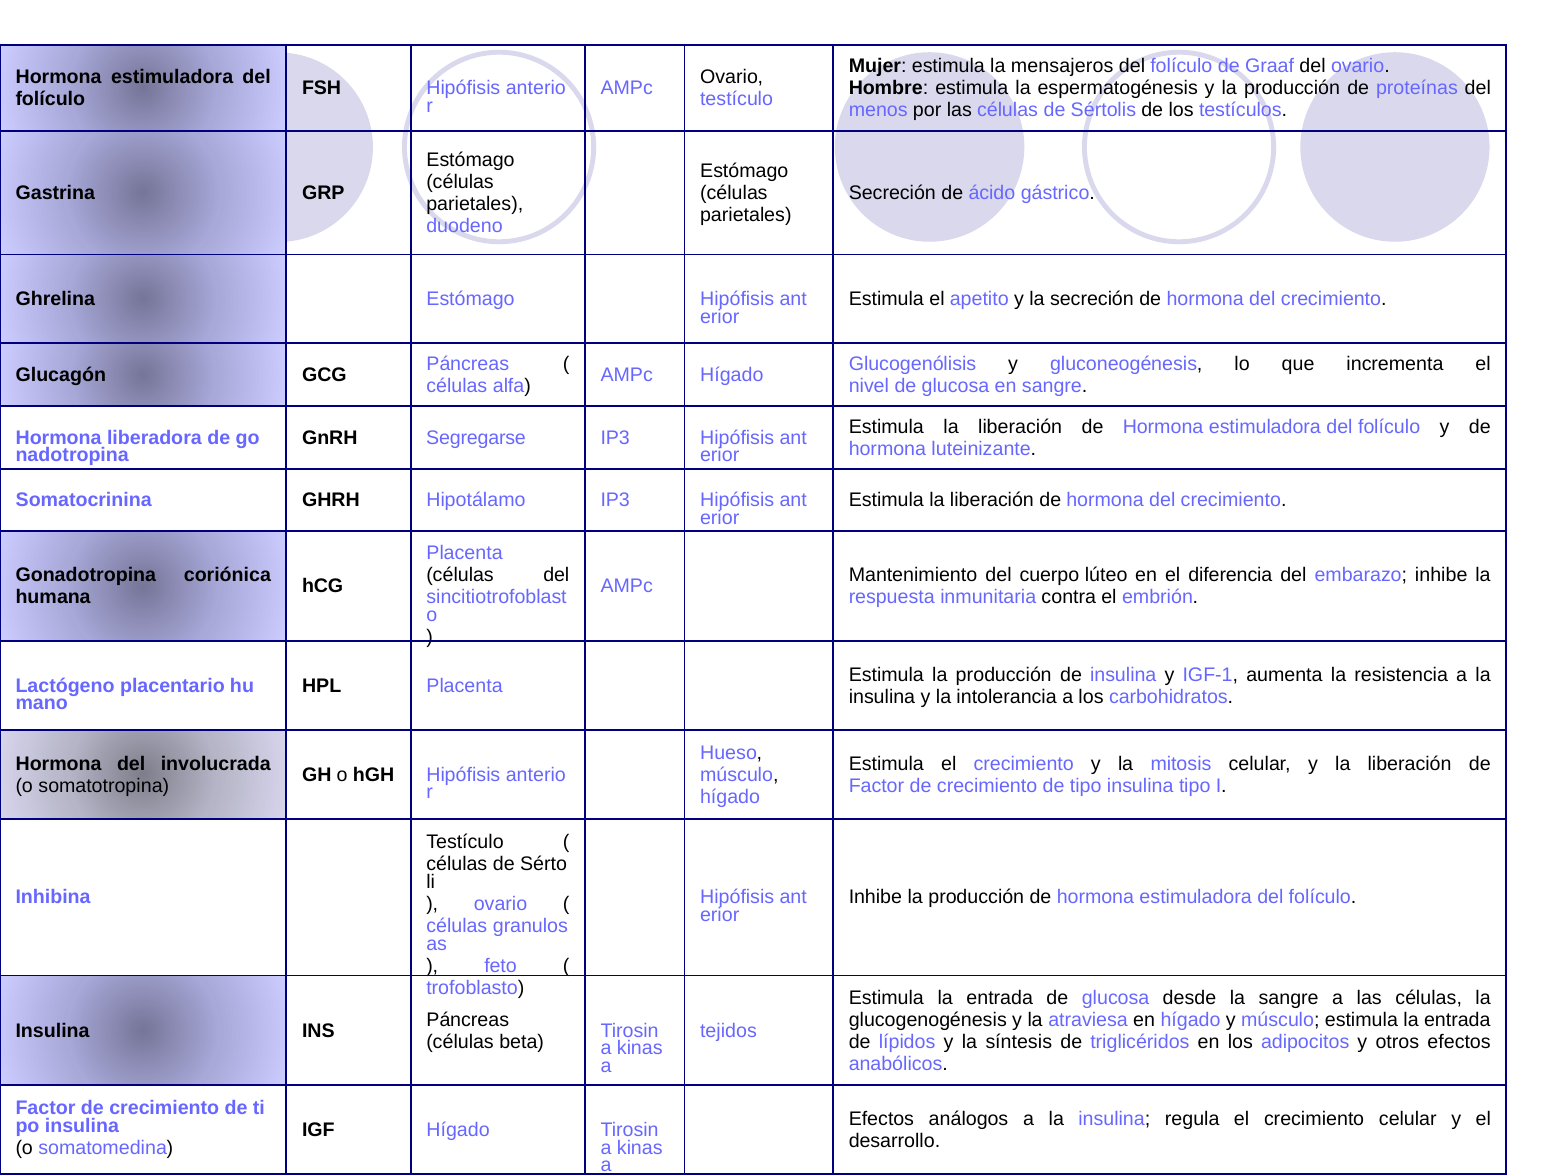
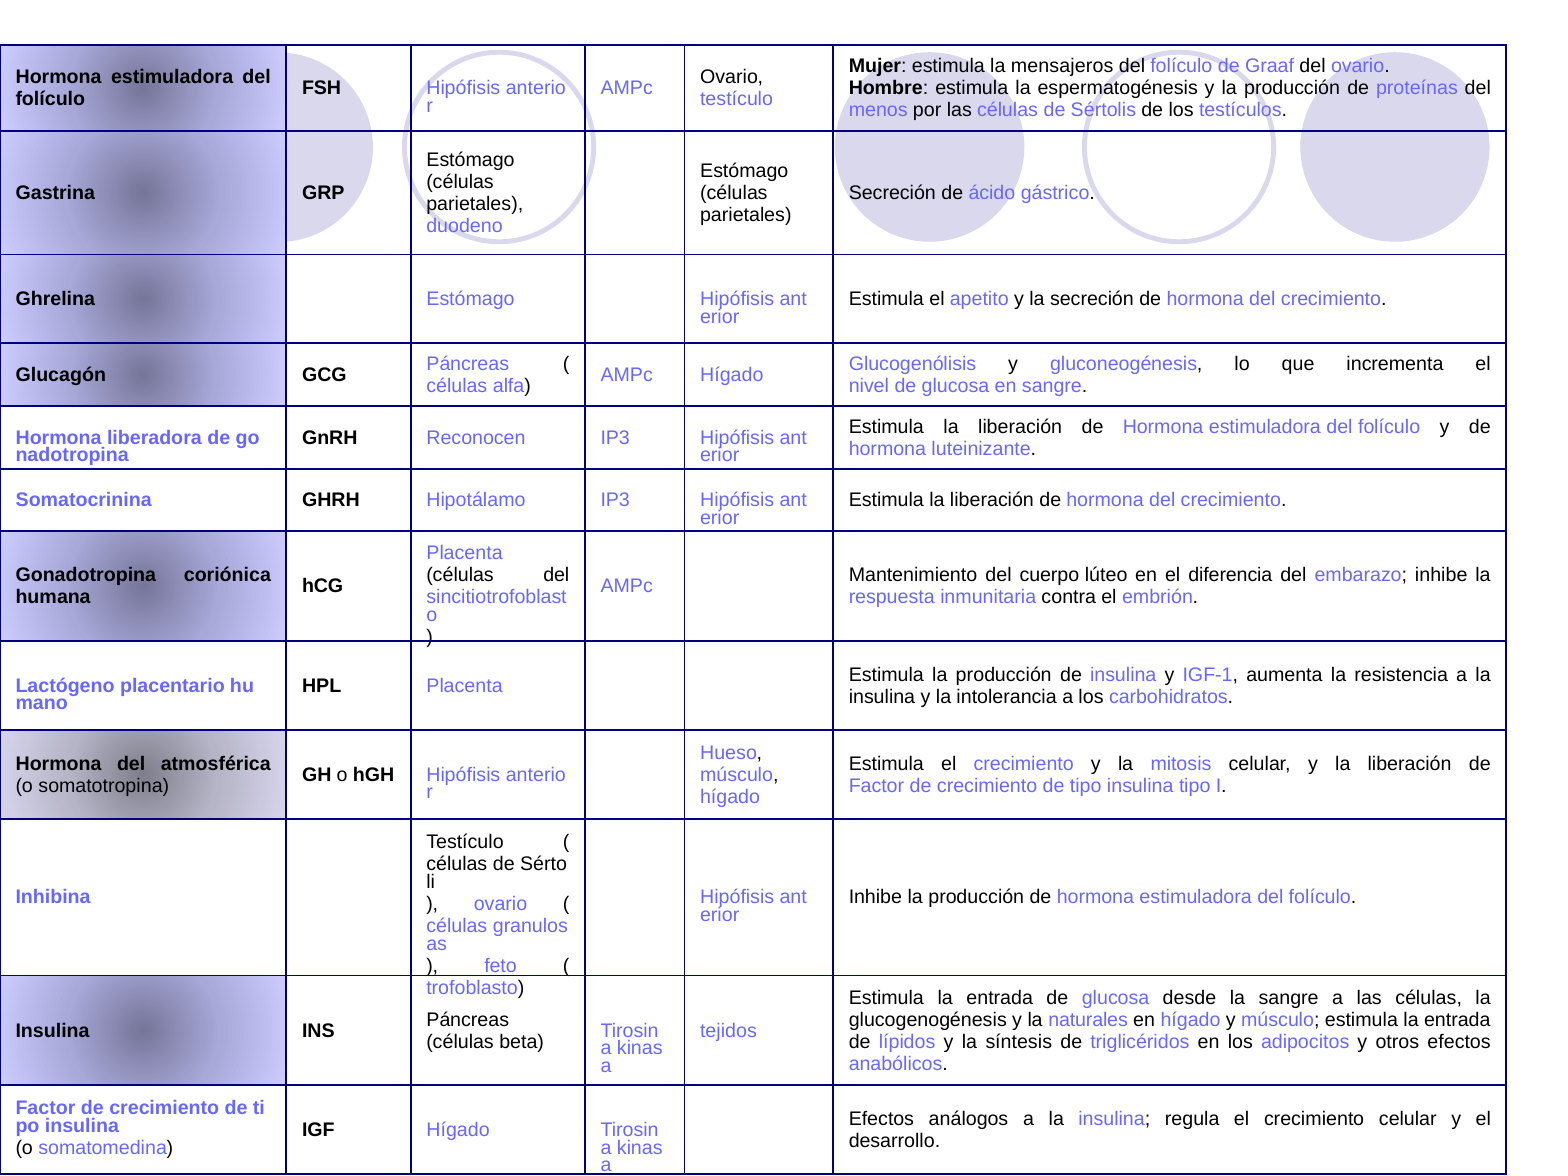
Segregarse: Segregarse -> Reconocen (476, 438)
involucrada: involucrada -> atmosférica (216, 764)
atraviesa: atraviesa -> naturales (1088, 1020)
